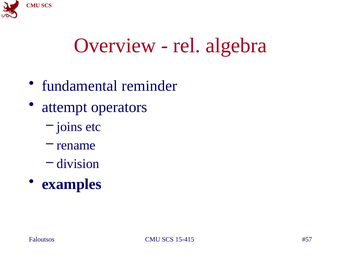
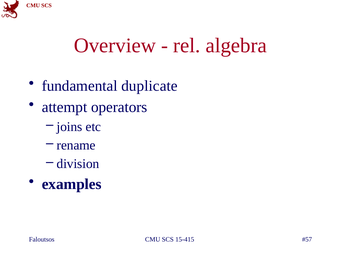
reminder: reminder -> duplicate (149, 86)
